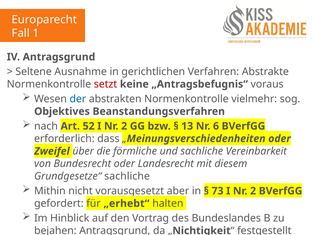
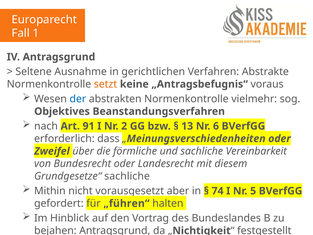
setzt colour: red -> orange (106, 84)
52: 52 -> 91 (89, 126)
73: 73 -> 74 (218, 191)
2: 2 -> 5 (253, 191)
„erhebt“: „erhebt“ -> „führen“ (126, 203)
